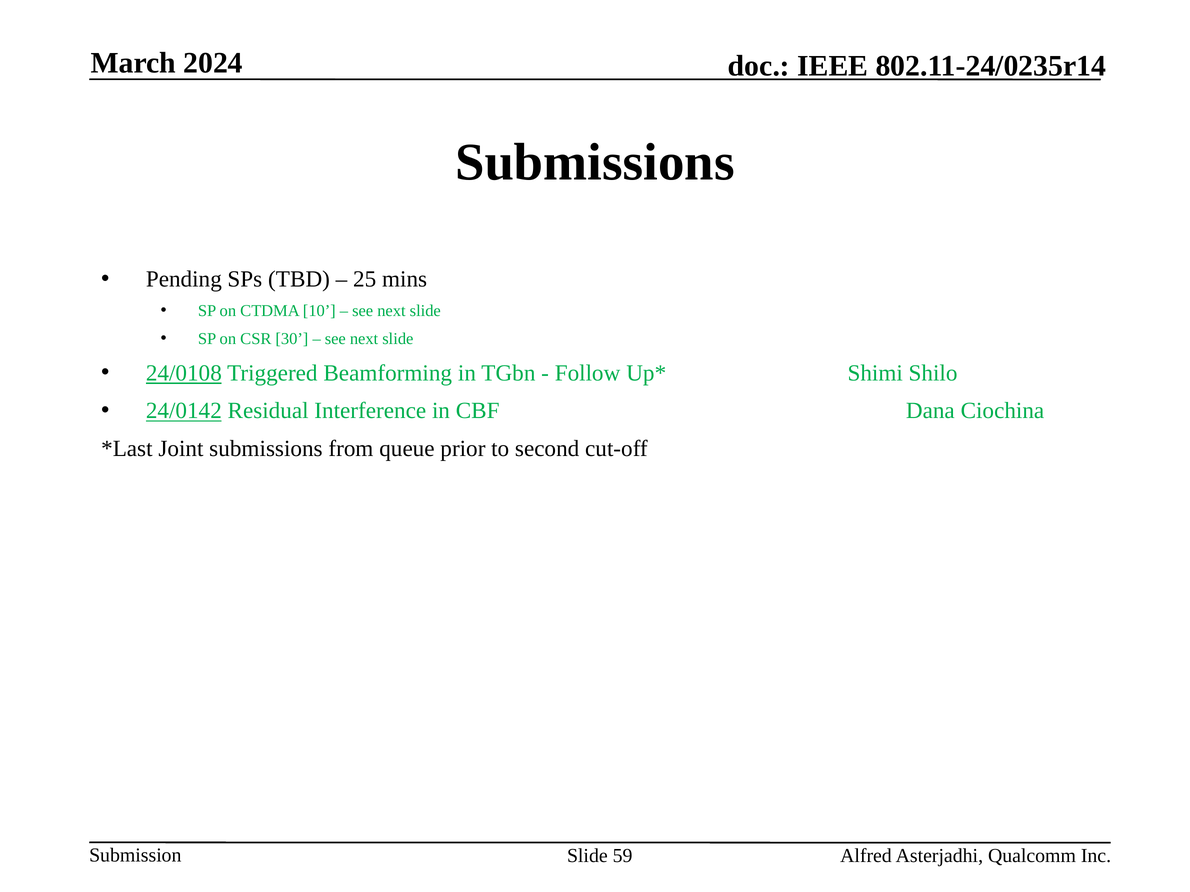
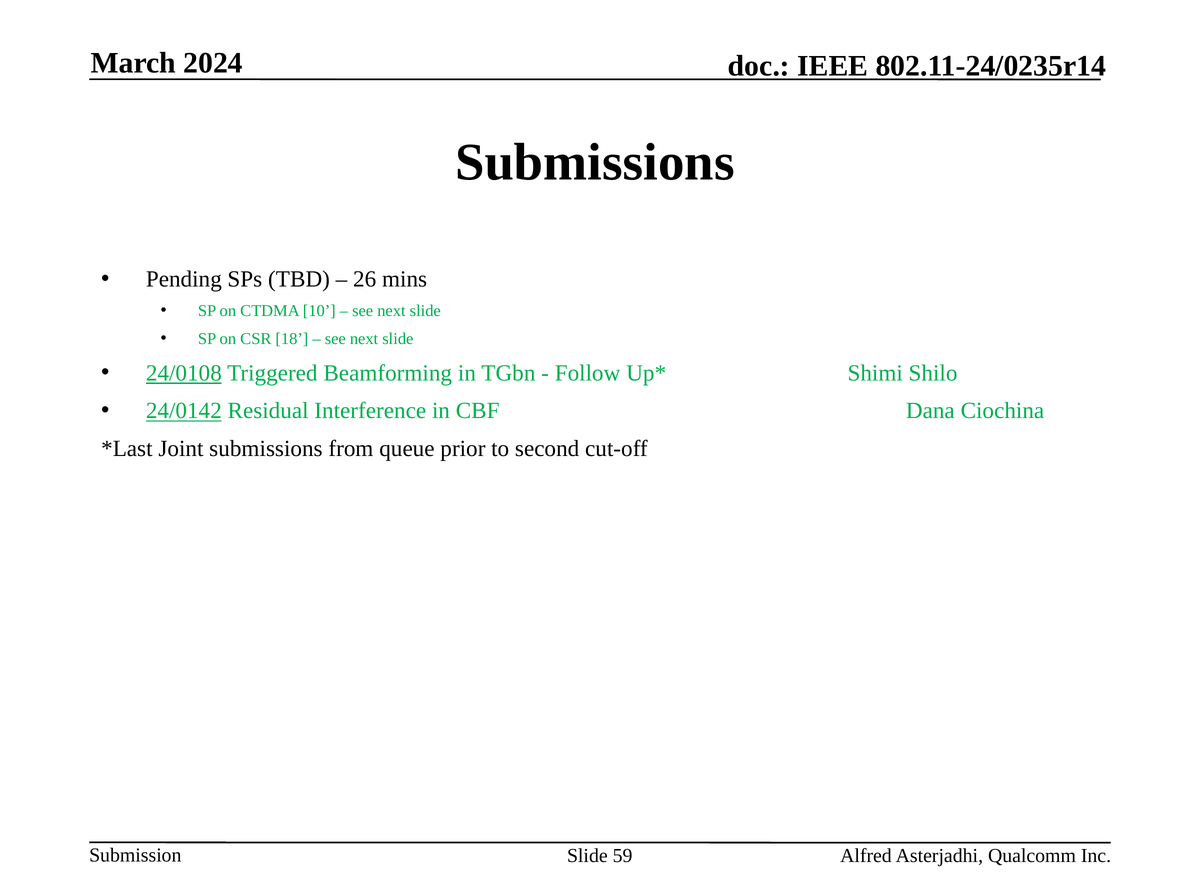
25: 25 -> 26 (365, 279)
30: 30 -> 18 (292, 339)
